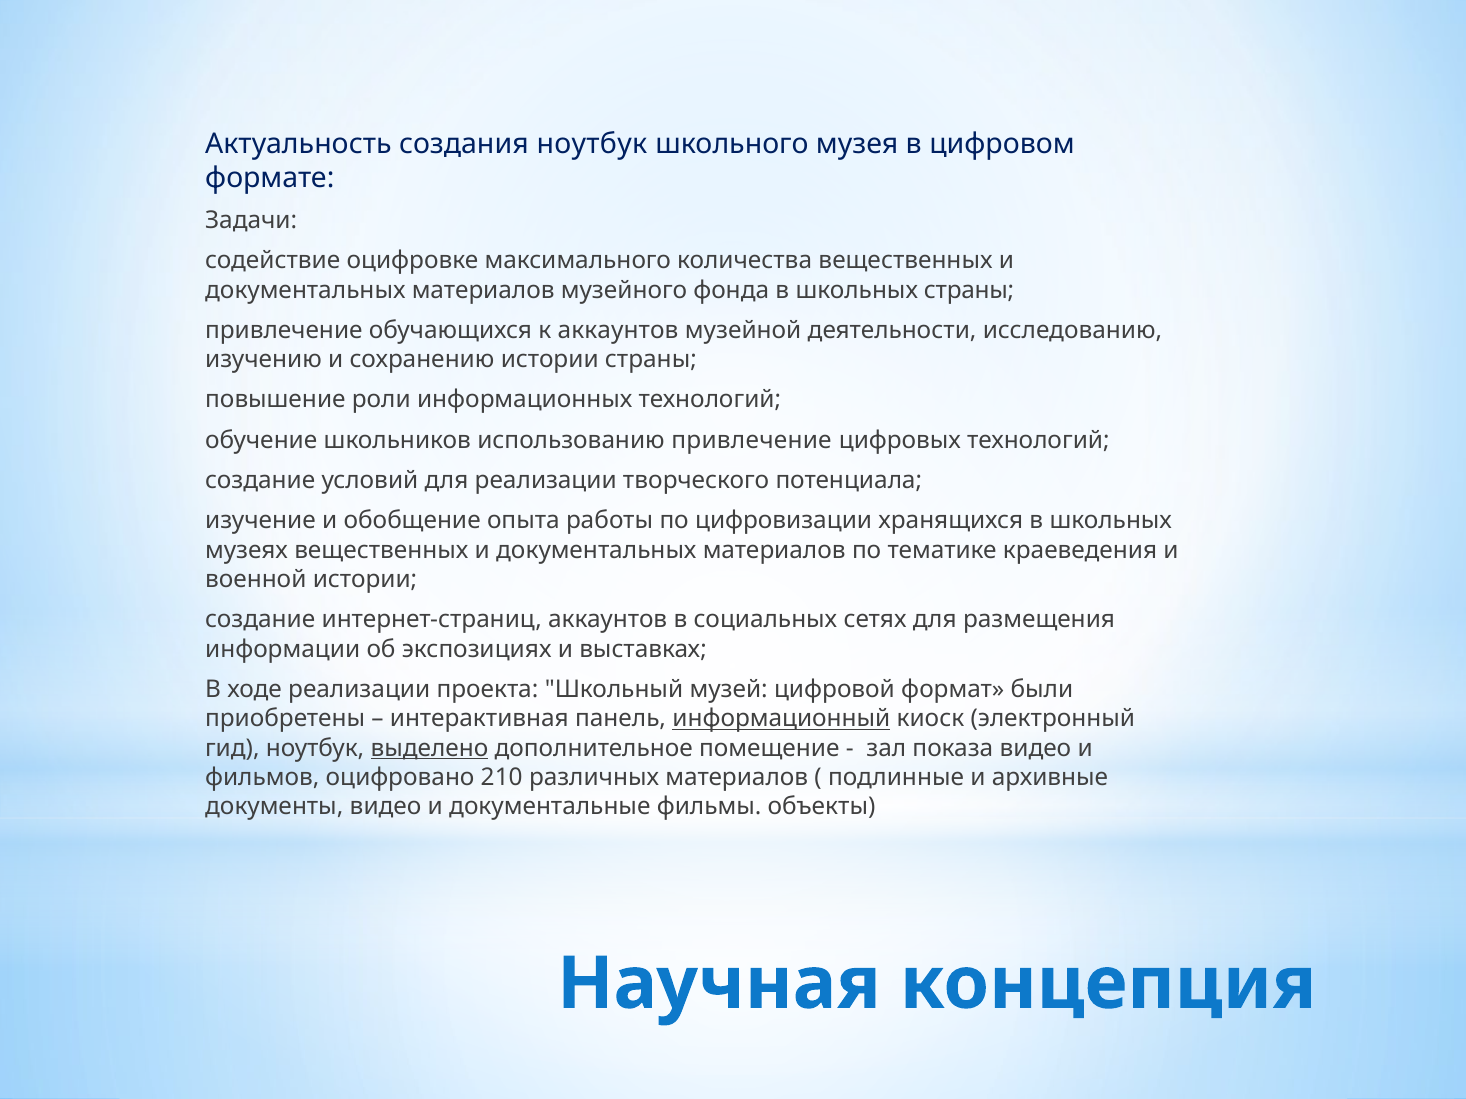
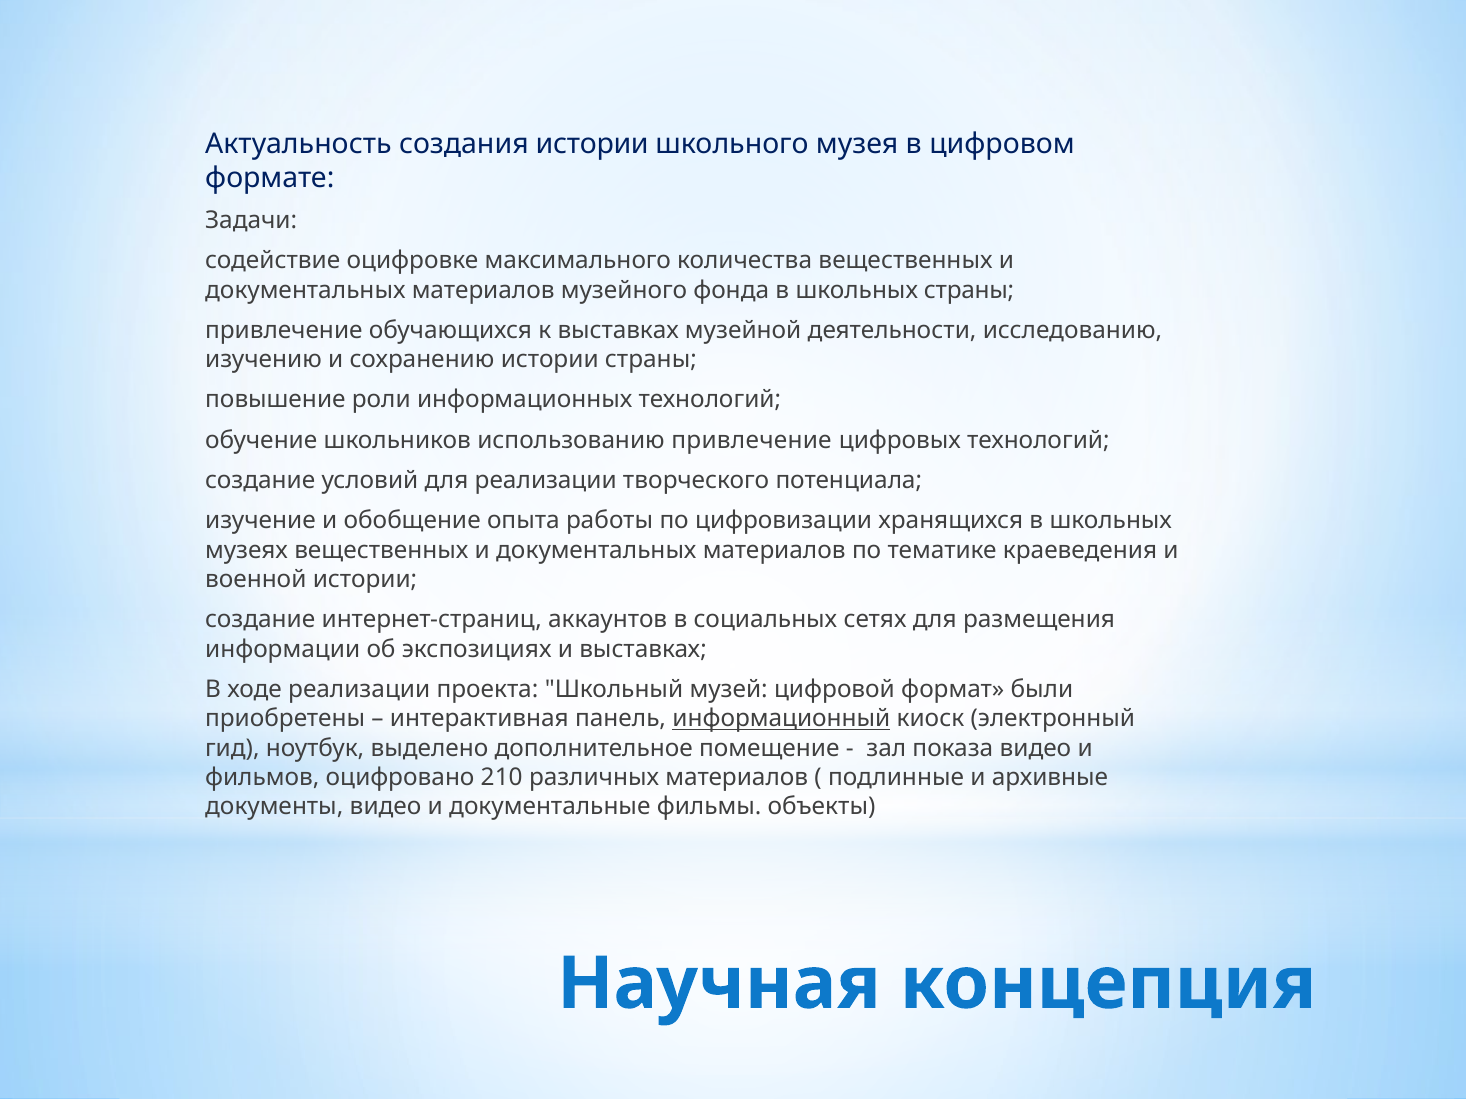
создания ноутбук: ноутбук -> истории (592, 144)
к аккаунтов: аккаунтов -> выставках (618, 330)
выделено underline: present -> none (429, 748)
